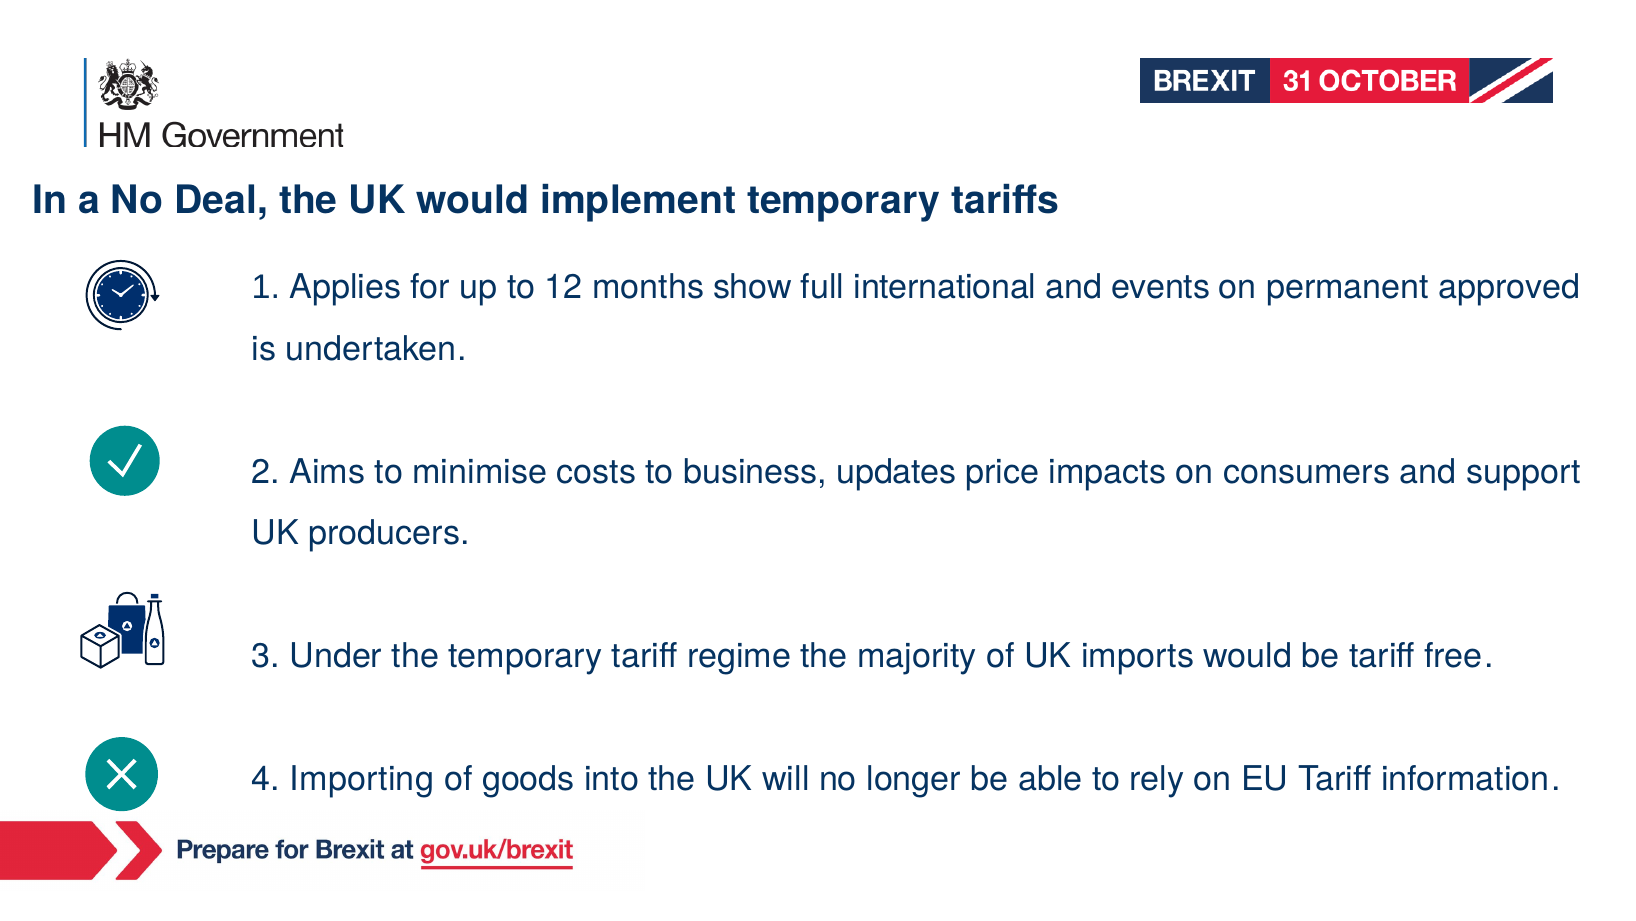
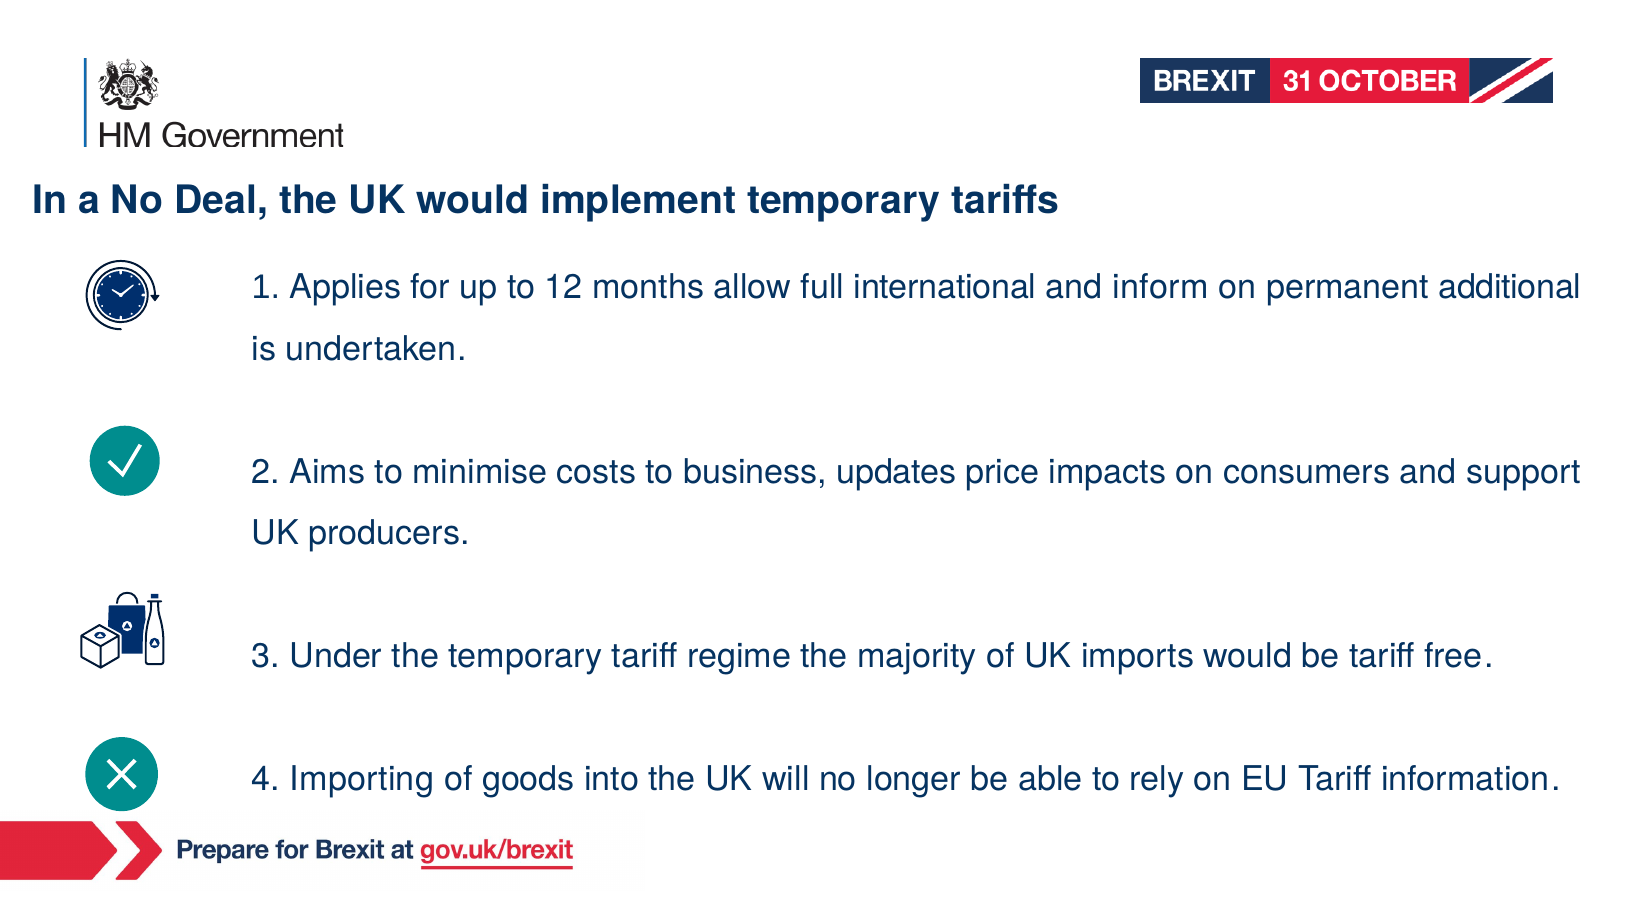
show: show -> allow (752, 288)
events: events -> inform (1160, 288)
approved: approved -> additional (1510, 288)
